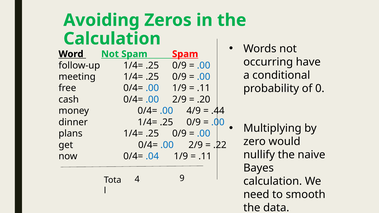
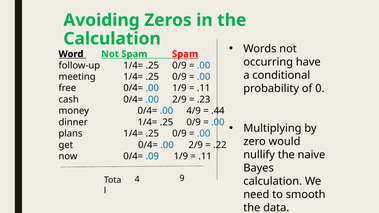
.20: .20 -> .23 (204, 100)
.04: .04 -> .09 (152, 156)
